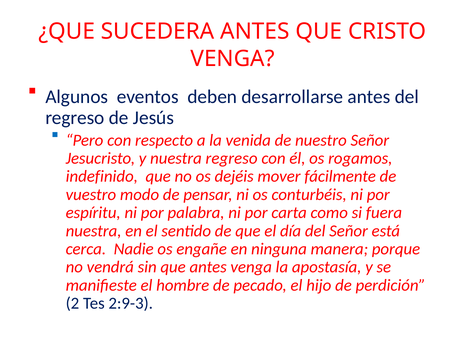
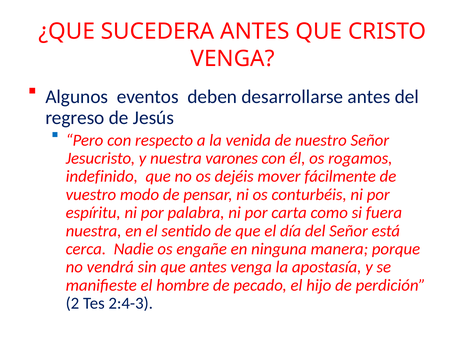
nuestra regreso: regreso -> varones (232, 158)
2:9-3: 2:9-3 -> 2:4-3 (131, 303)
